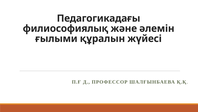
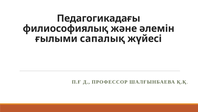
құралын: құралын -> сапалық (102, 38)
